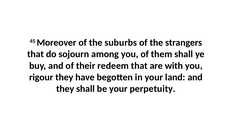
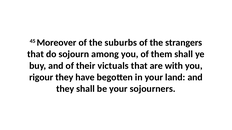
redeem: redeem -> victuals (113, 66)
perpetuity: perpetuity -> sojourners (153, 89)
